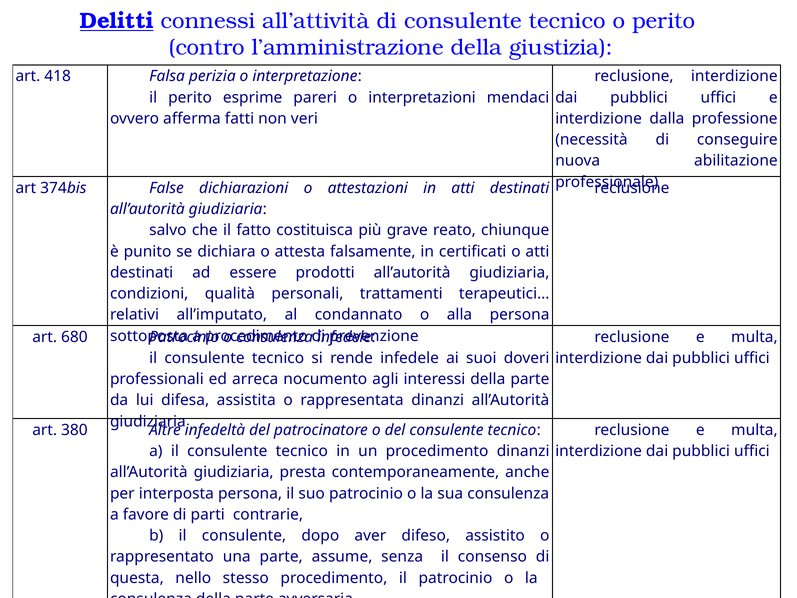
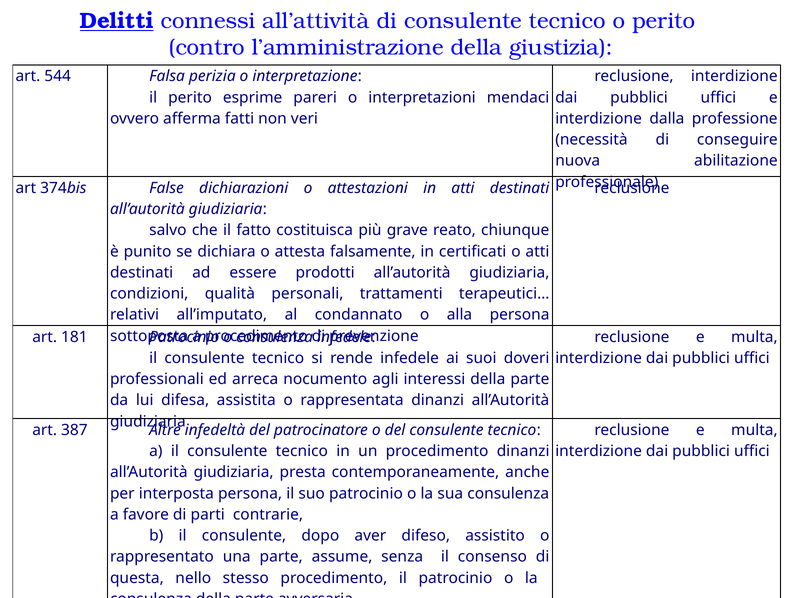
418: 418 -> 544 (58, 76)
680: 680 -> 181 (74, 337)
380: 380 -> 387 (74, 430)
